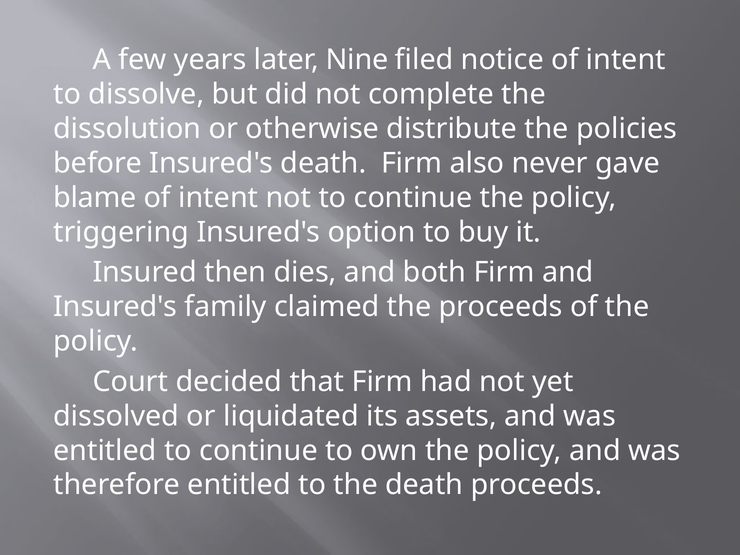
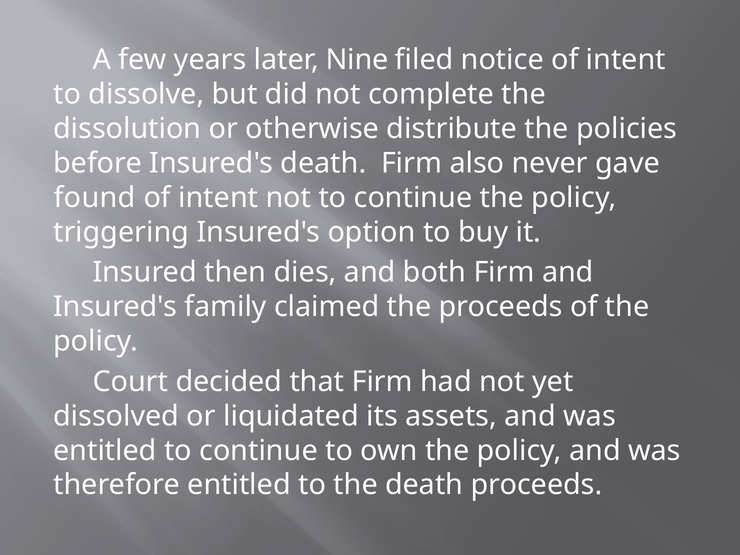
blame: blame -> found (95, 198)
